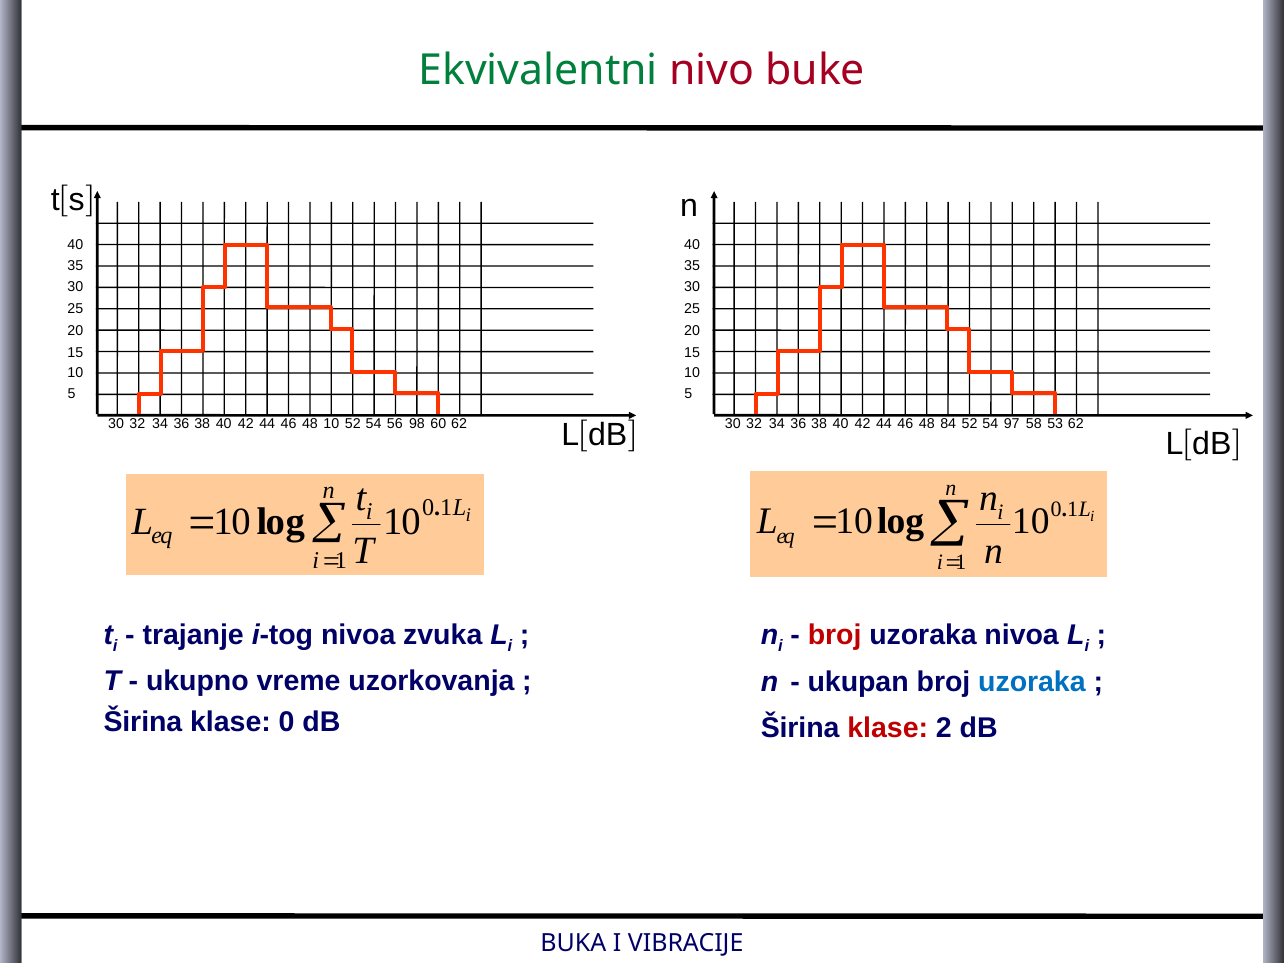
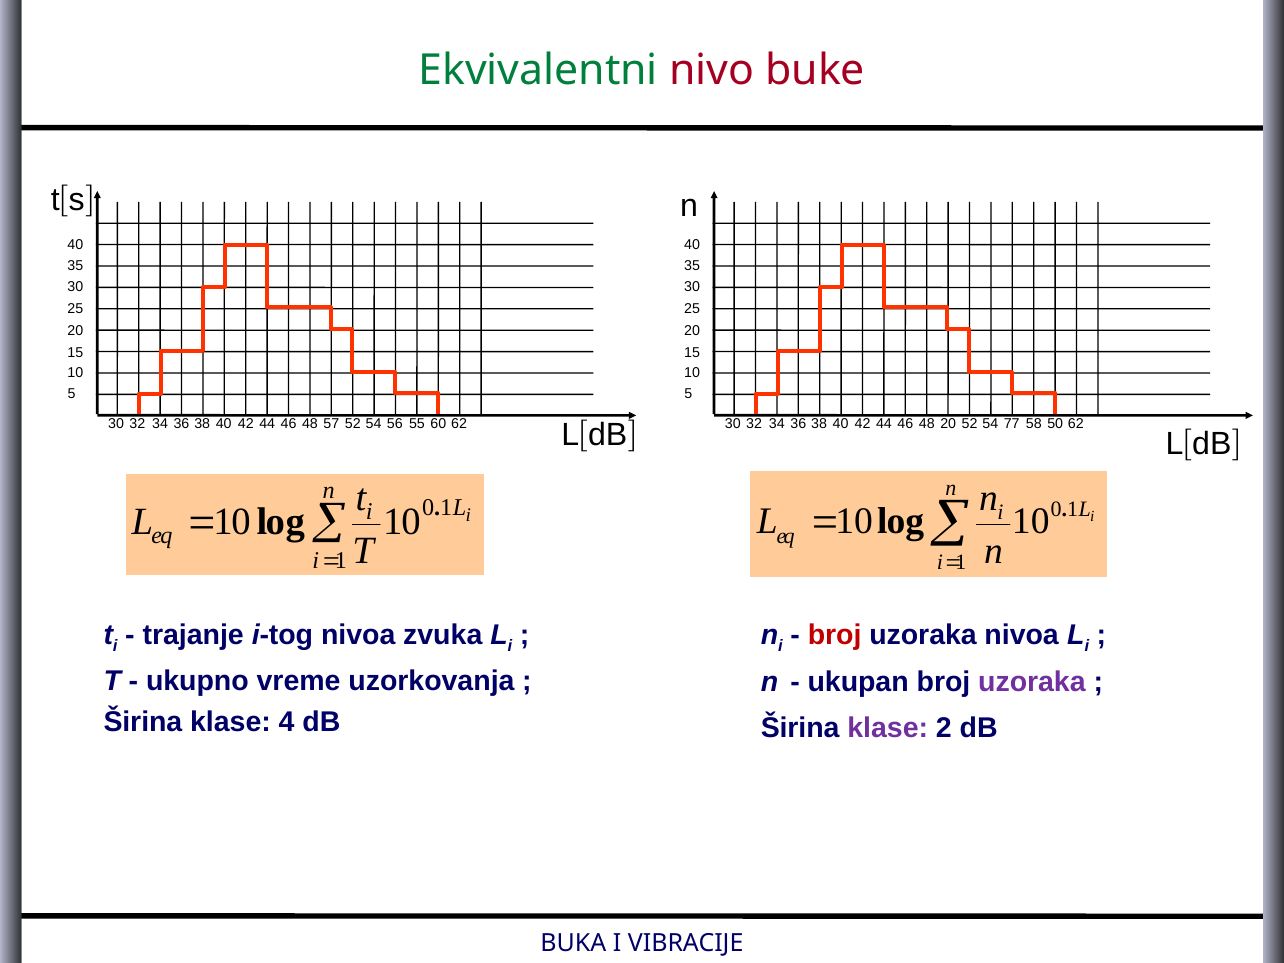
48 10: 10 -> 57 (331, 424)
98: 98 -> 55 (417, 424)
48 84: 84 -> 20 (948, 424)
97: 97 -> 77 (1012, 424)
53: 53 -> 50 (1055, 424)
uzoraka colour: blue -> purple (1032, 682)
klase 0: 0 -> 4 (287, 722)
klase colour: red -> purple (888, 728)
